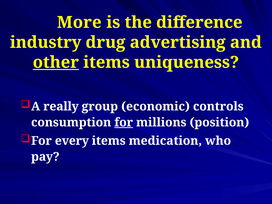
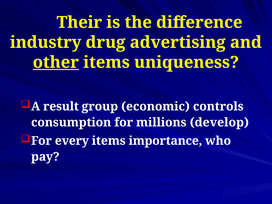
More: More -> Their (79, 22)
really: really -> result (61, 106)
for underline: present -> none (124, 122)
position: position -> develop (219, 122)
medication: medication -> importance (165, 141)
